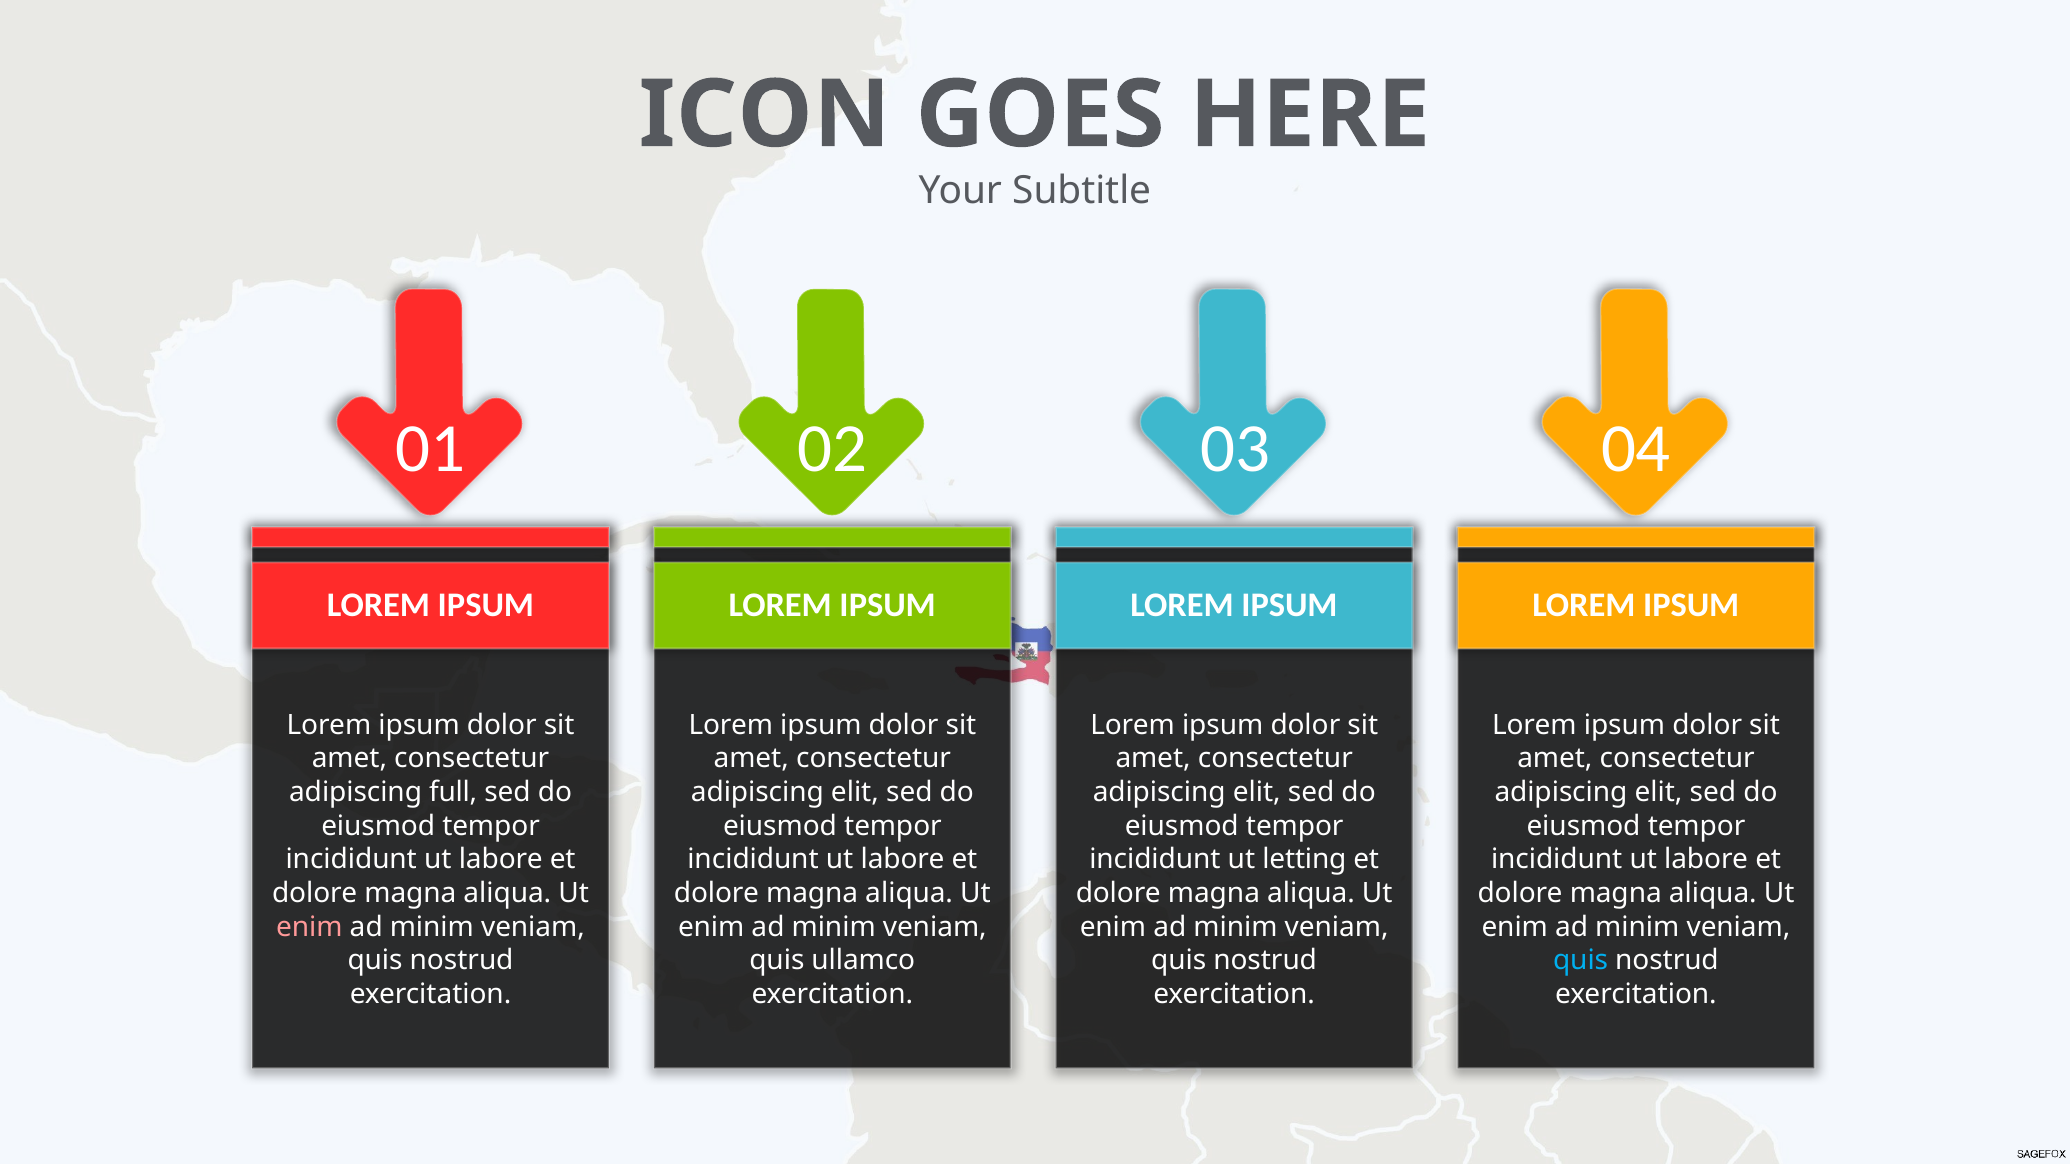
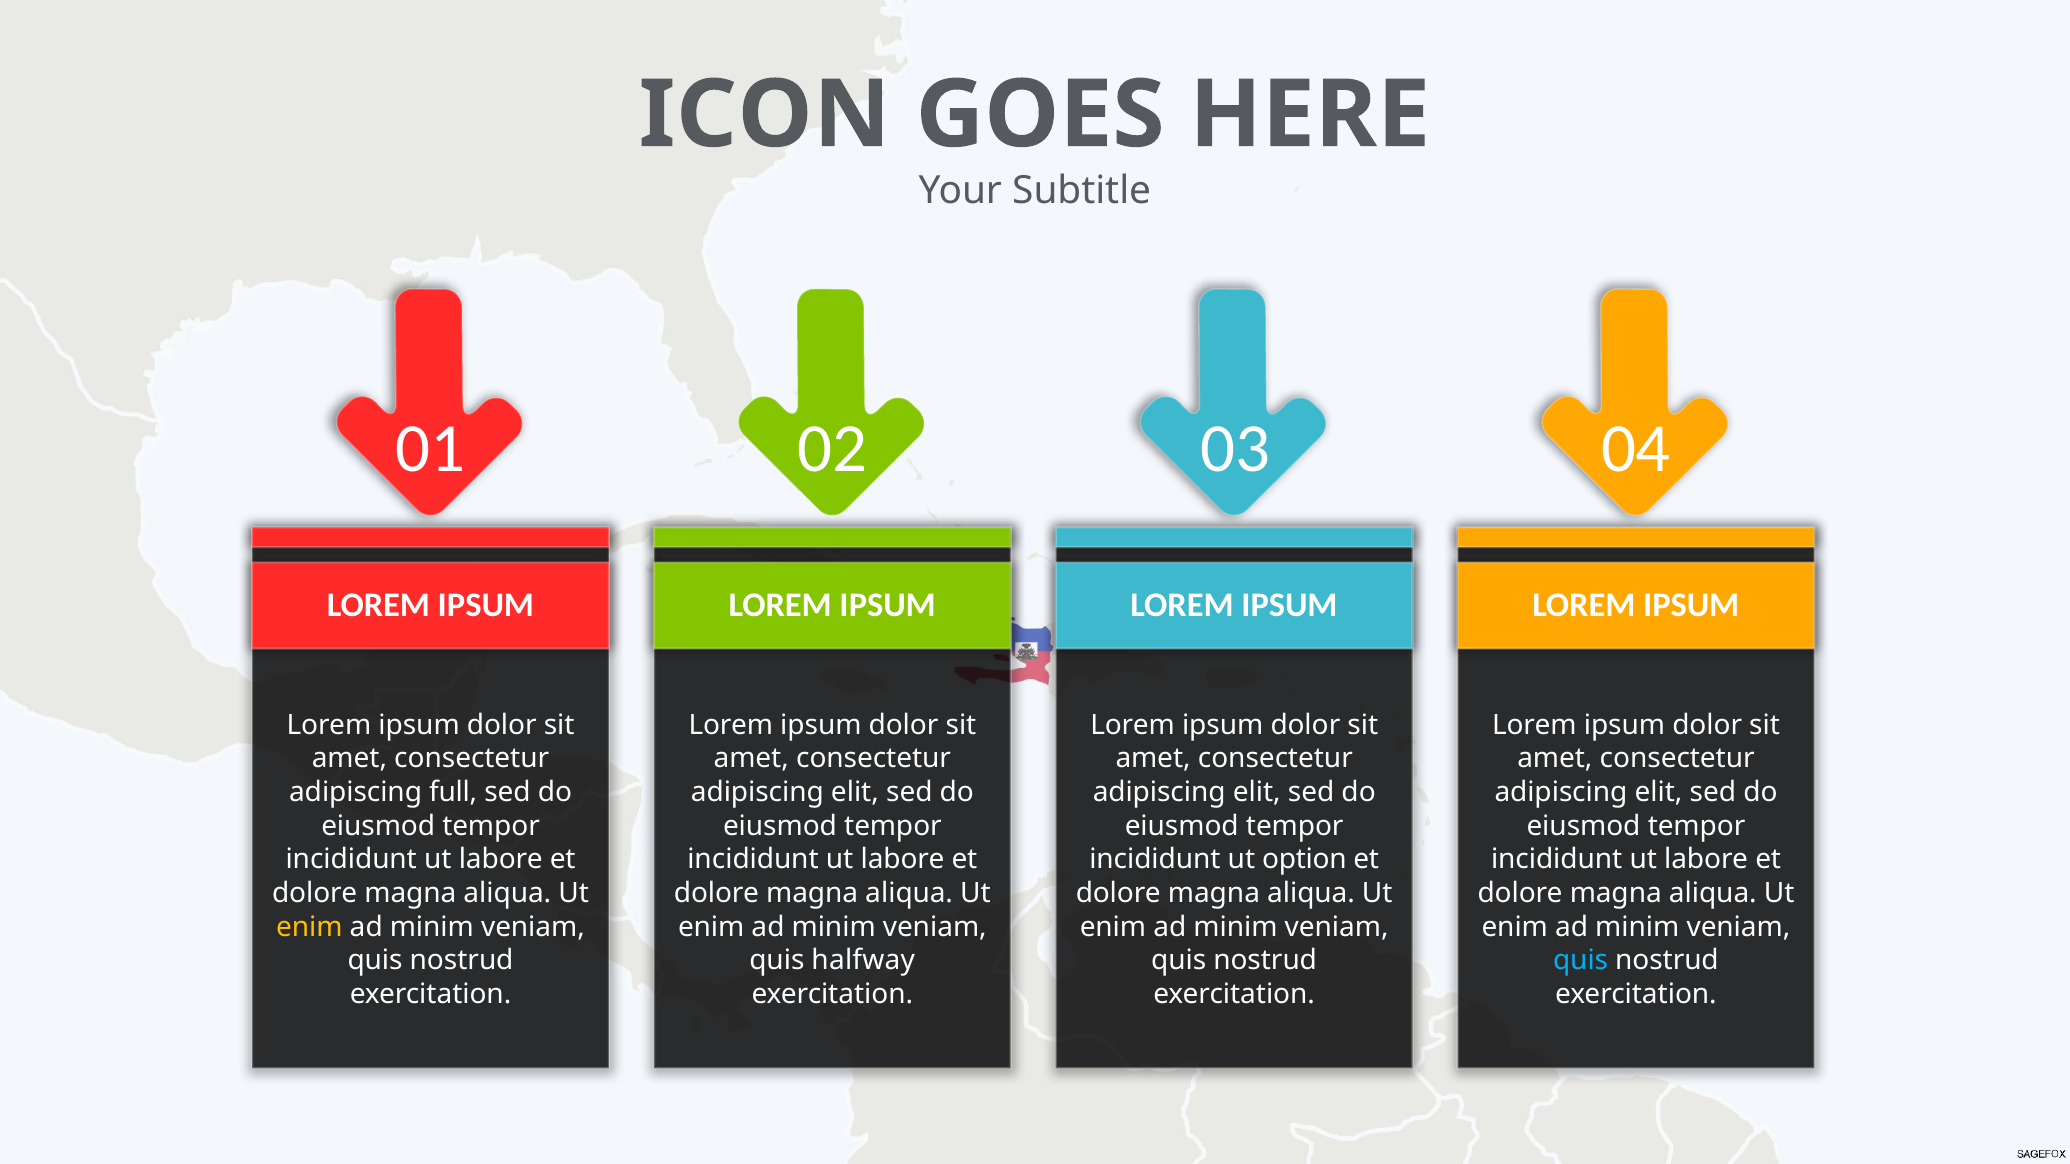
letting: letting -> option (1304, 860)
enim colour: pink -> yellow (309, 927)
ullamco: ullamco -> halfway (863, 961)
